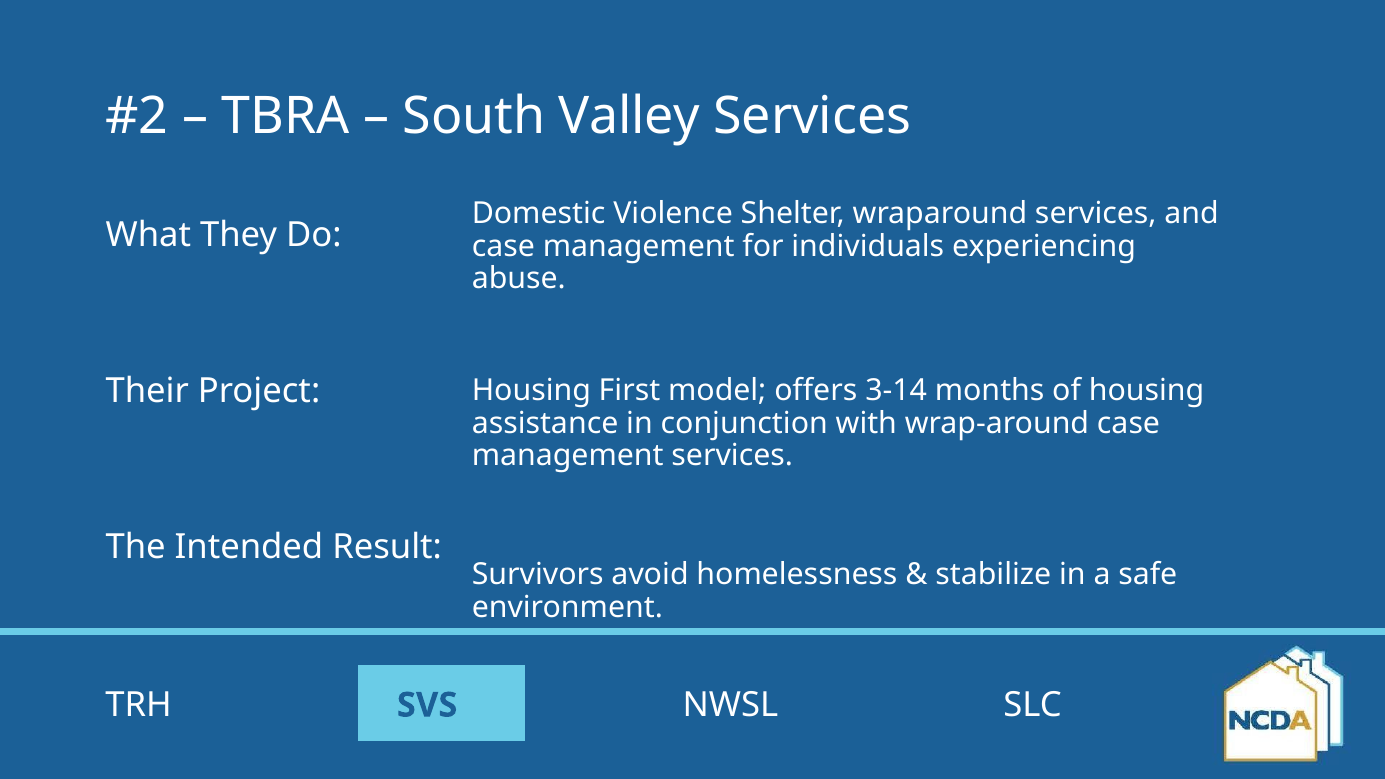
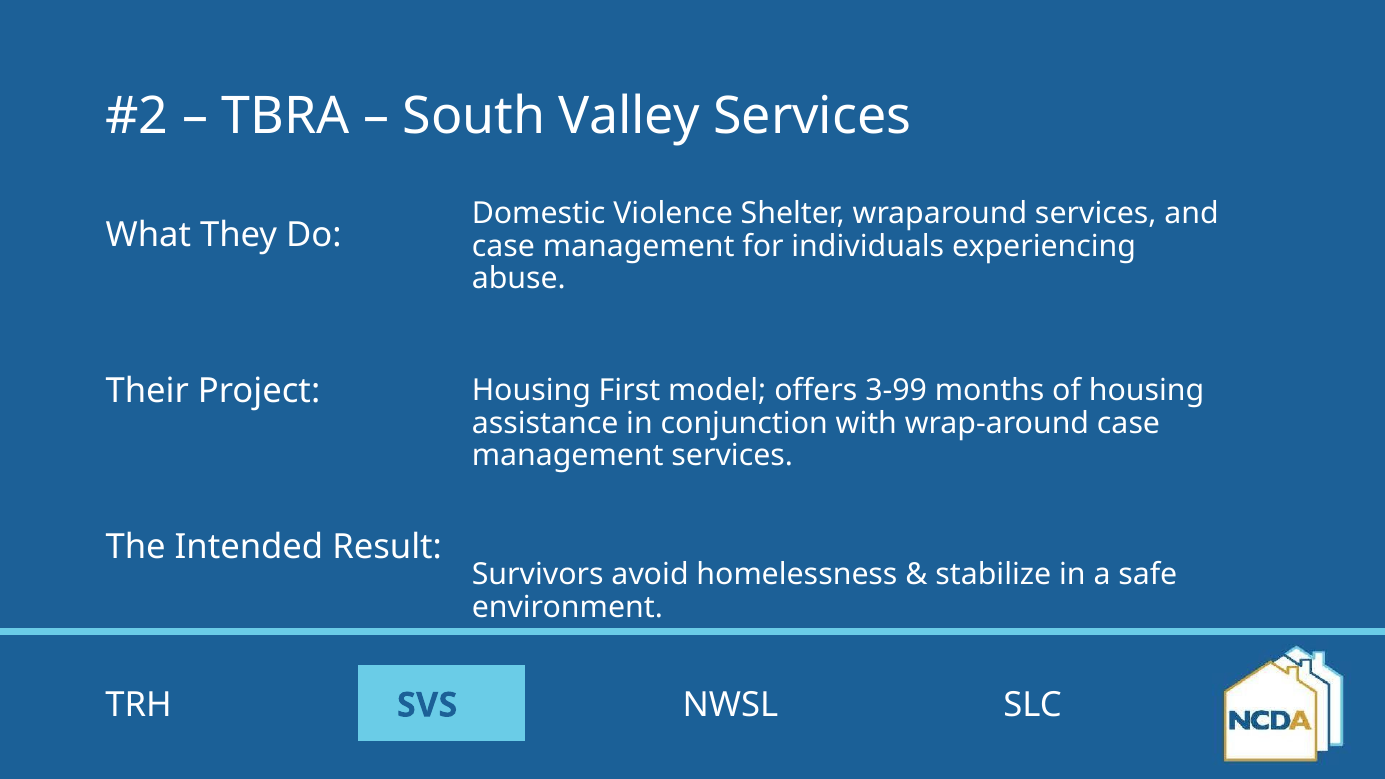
3-14: 3-14 -> 3-99 (896, 390)
